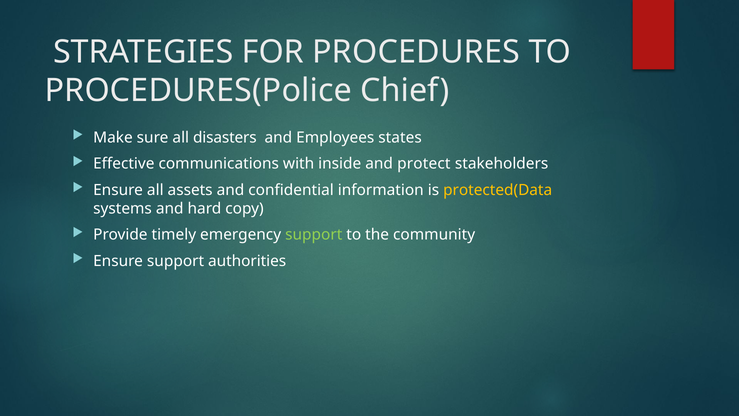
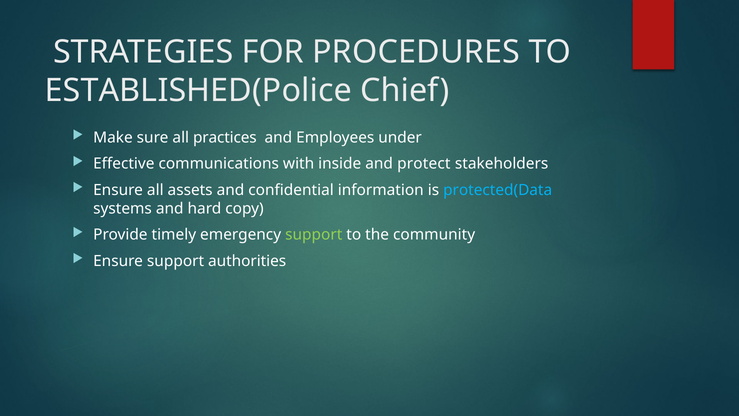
PROCEDURES(Police: PROCEDURES(Police -> ESTABLISHED(Police (198, 91)
disasters: disasters -> practices (225, 138)
states: states -> under (400, 138)
protected(Data colour: yellow -> light blue (498, 190)
